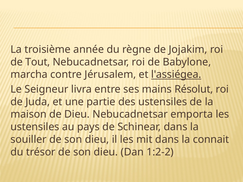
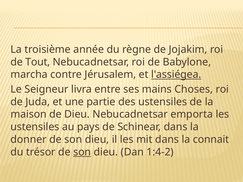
Résolut: Résolut -> Choses (194, 89)
souiller: souiller -> donner (29, 140)
son underline: none -> present (82, 152)
1:2-2: 1:2-2 -> 1:4-2 (160, 152)
